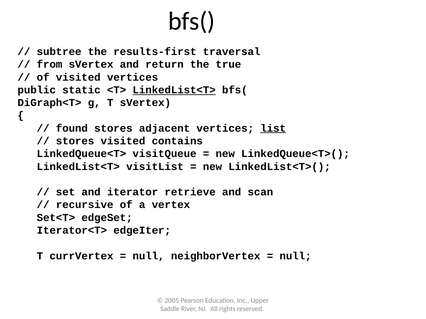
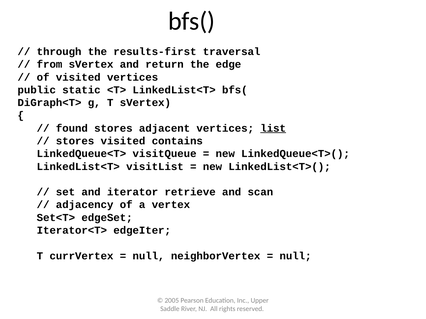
subtree: subtree -> through (59, 52)
true: true -> edge (228, 65)
LinkedList<T> underline: present -> none (174, 90)
recursive: recursive -> adjacency (85, 205)
